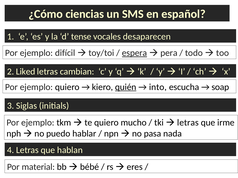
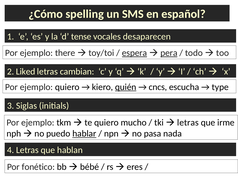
ciencias: ciencias -> spelling (85, 14)
difícil: difícil -> there (65, 53)
pera underline: none -> present (169, 53)
into: into -> cncs (158, 87)
soap: soap -> type (220, 87)
hablar underline: none -> present (84, 134)
material: material -> fonético (38, 167)
